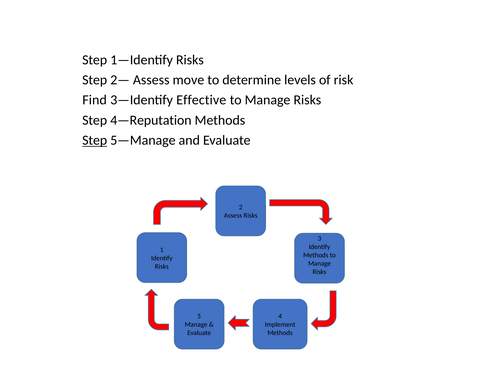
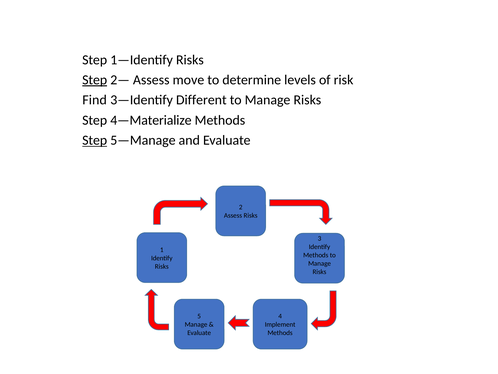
Step underline: none -> present (95, 80)
Effective: Effective -> Different (201, 100)
4—Reputation: 4—Reputation -> 4—Materialize (151, 120)
